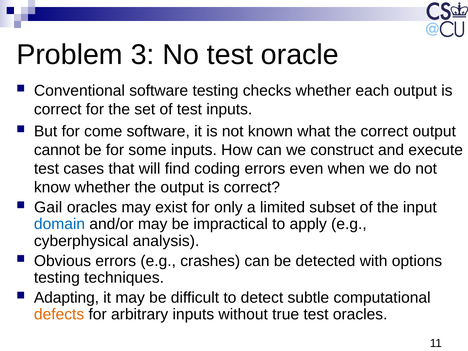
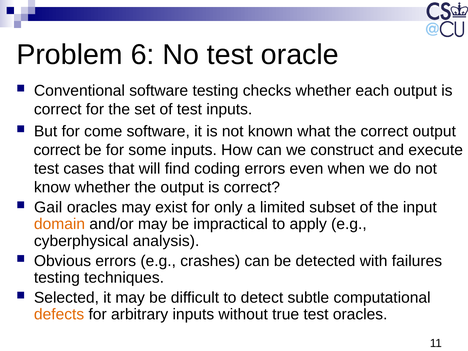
3: 3 -> 6 (143, 55)
cannot: cannot -> correct (57, 150)
domain colour: blue -> orange (59, 224)
options: options -> failures (417, 261)
Adapting: Adapting -> Selected (66, 298)
